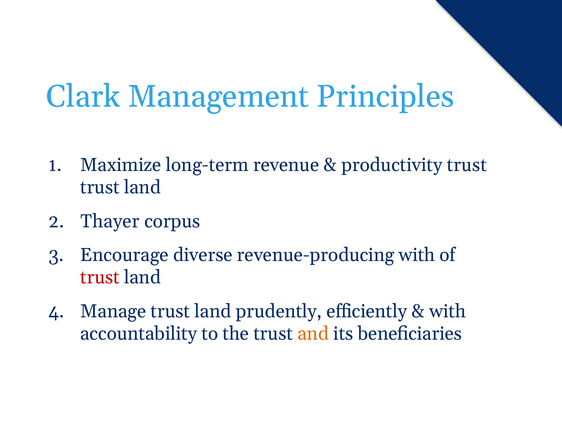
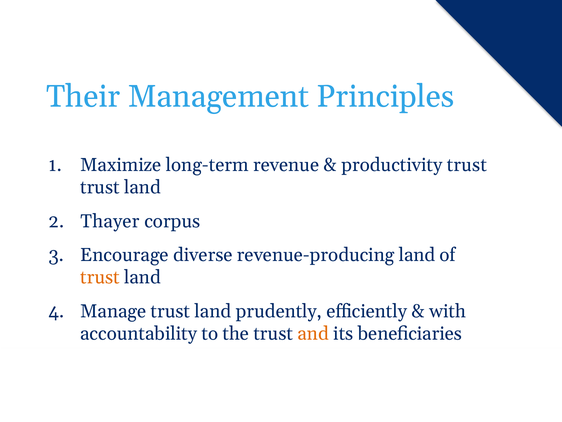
Clark: Clark -> Their (83, 96)
revenue-producing with: with -> land (417, 255)
trust colour: red -> orange (100, 277)
